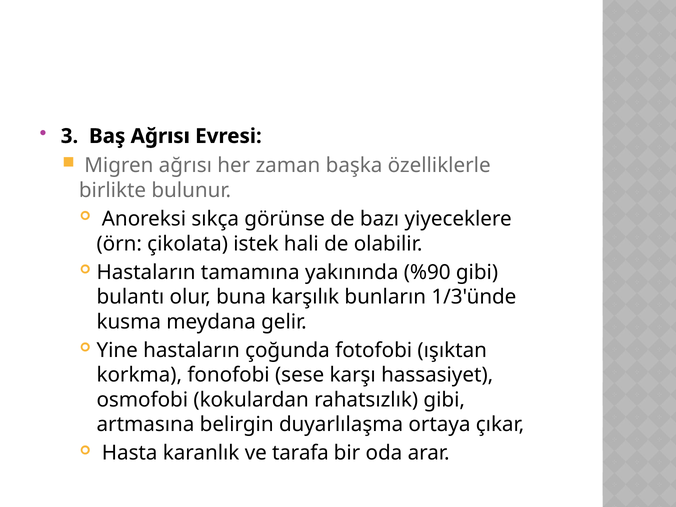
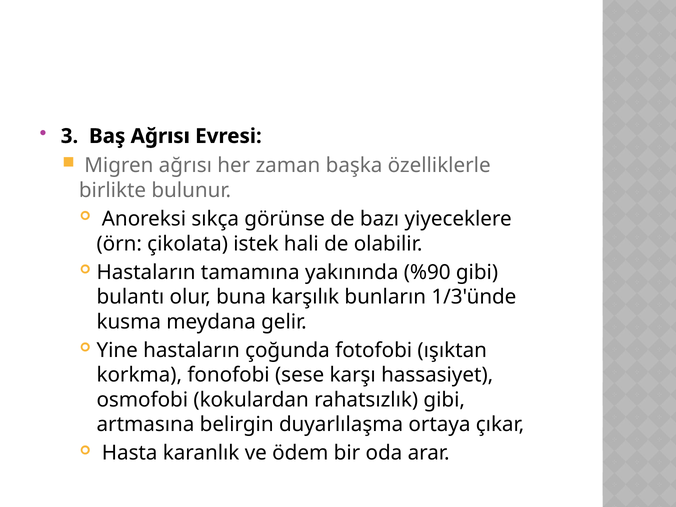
tarafa: tarafa -> ödem (300, 453)
